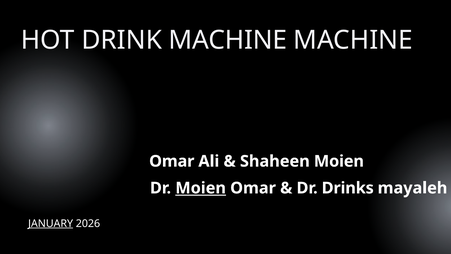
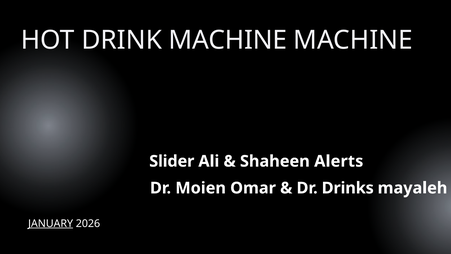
Omar: Omar -> Slider (172, 161)
Shaheen Moien: Moien -> Alerts (339, 161)
Moien underline: present -> none (201, 188)
